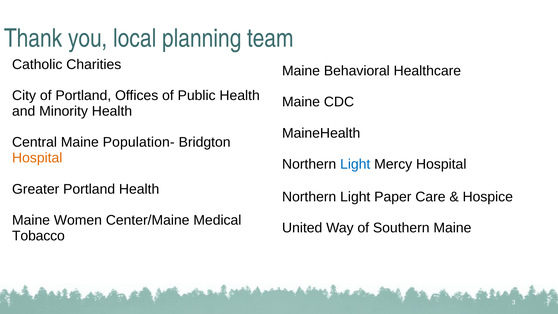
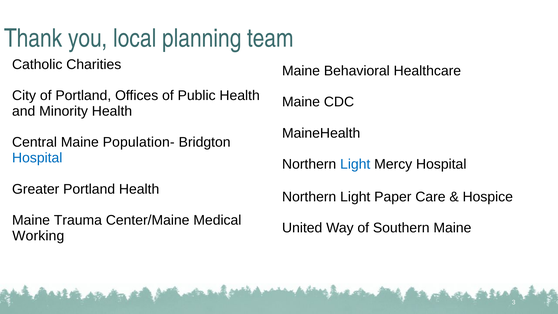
Hospital colour: orange -> blue (37, 158)
Women: Women -> Trauma (78, 220)
Tobacco: Tobacco -> Working (38, 236)
